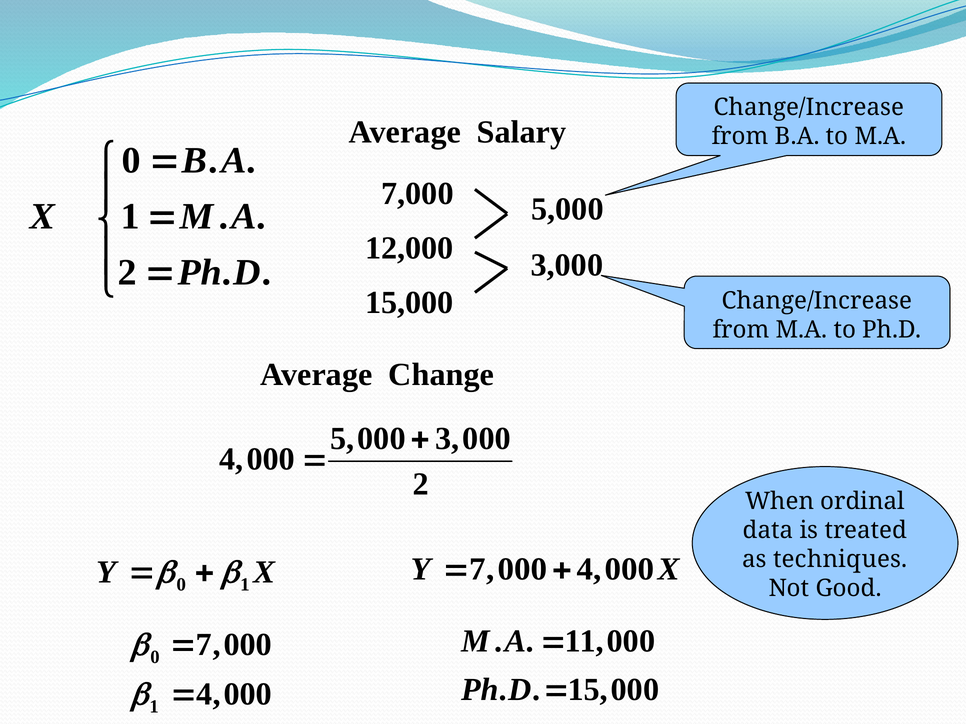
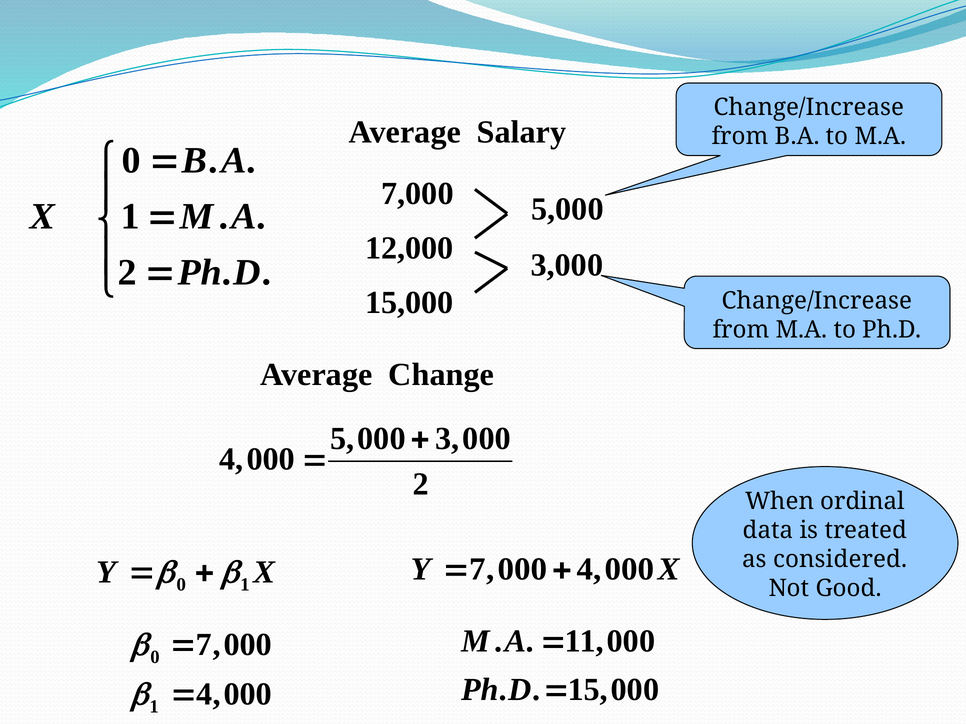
techniques: techniques -> considered (840, 559)
